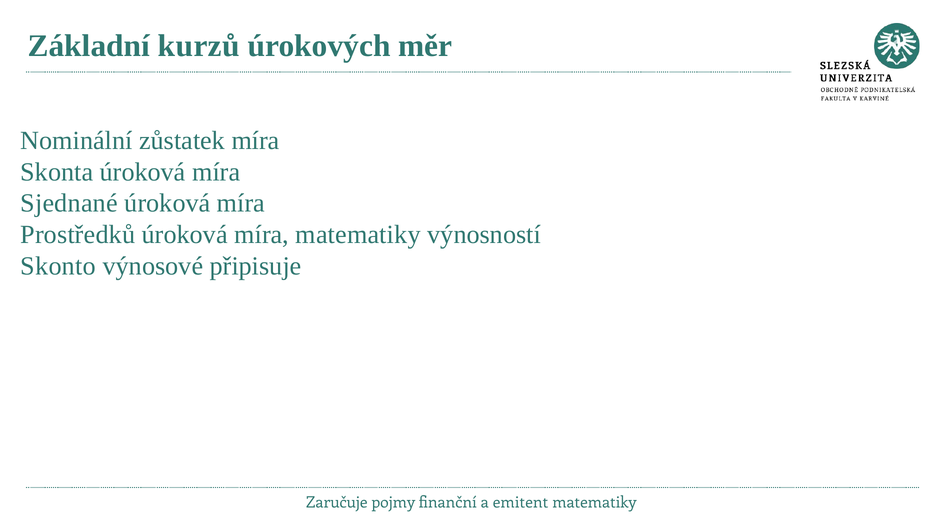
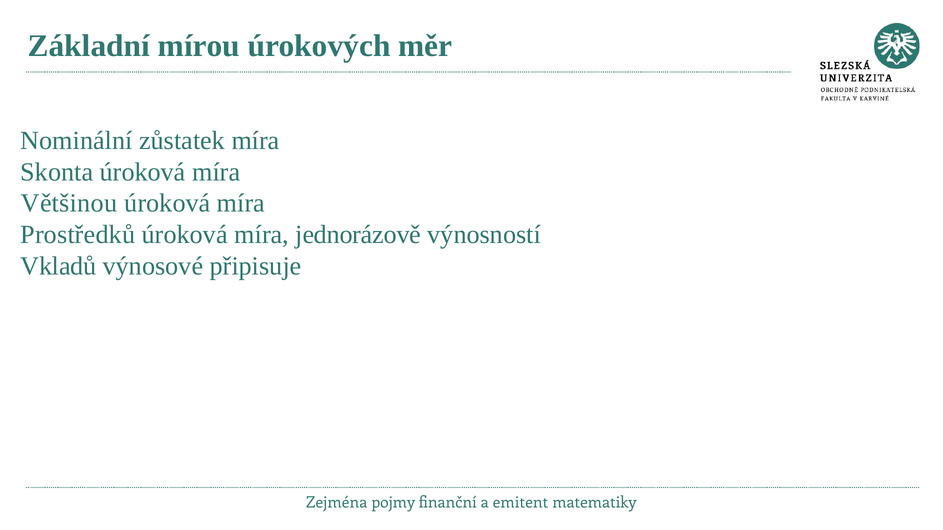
kurzů: kurzů -> mírou (199, 46)
Sjednané: Sjednané -> Většinou (69, 204)
míra matematiky: matematiky -> jednorázově (358, 235)
Skonto: Skonto -> Vkladů (58, 266)
Zaručuje: Zaručuje -> Zejména (337, 503)
